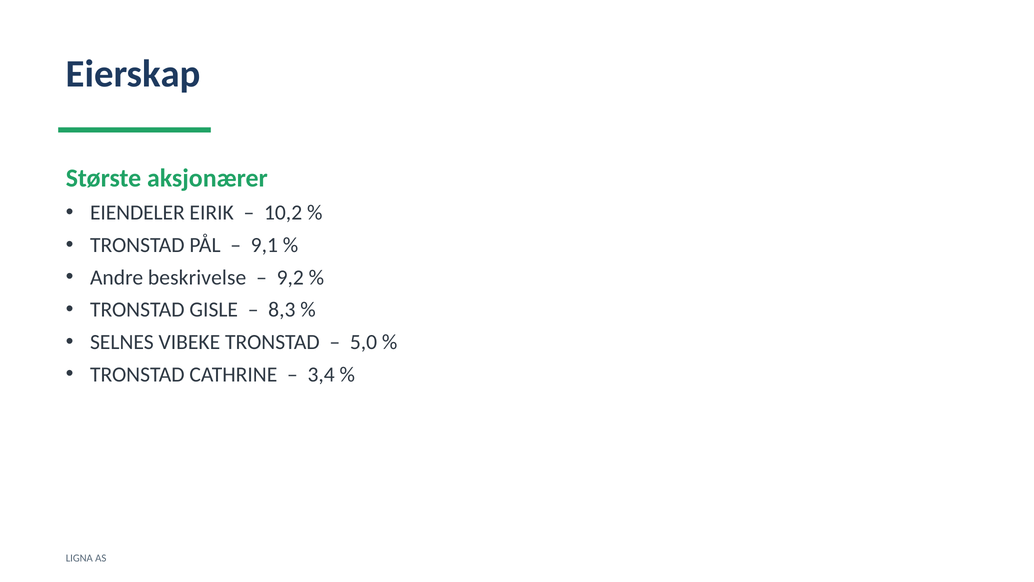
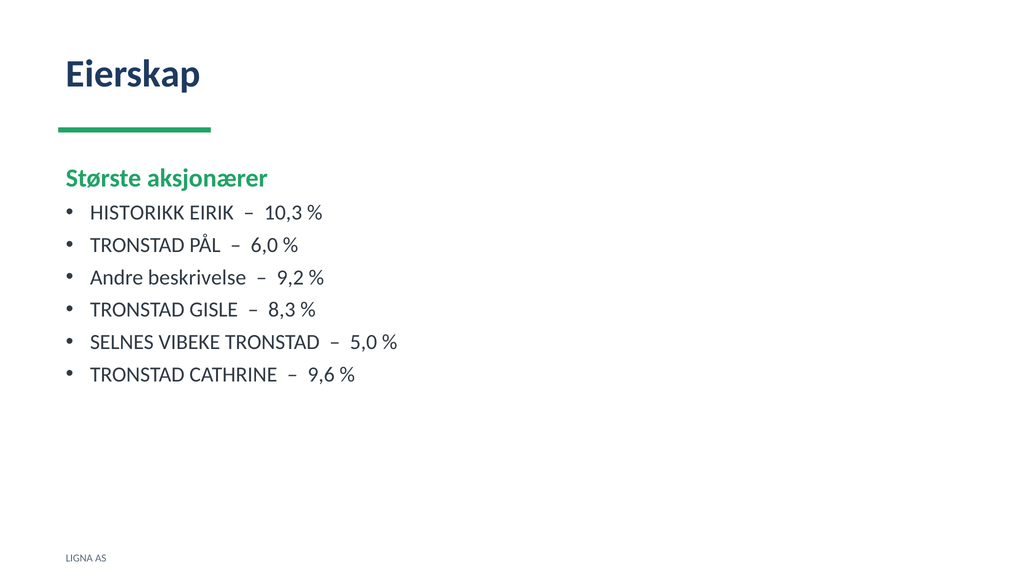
EIENDELER: EIENDELER -> HISTORIKK (137, 213)
10,2: 10,2 -> 10,3 (283, 213)
9,1: 9,1 -> 6,0 (264, 245)
3,4: 3,4 -> 9,6 (321, 374)
